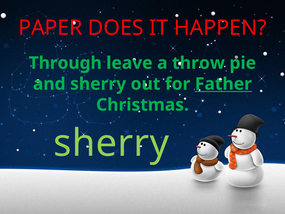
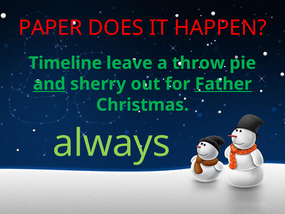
Through: Through -> Timeline (65, 63)
and underline: none -> present (49, 84)
sherry: sherry -> always (112, 143)
